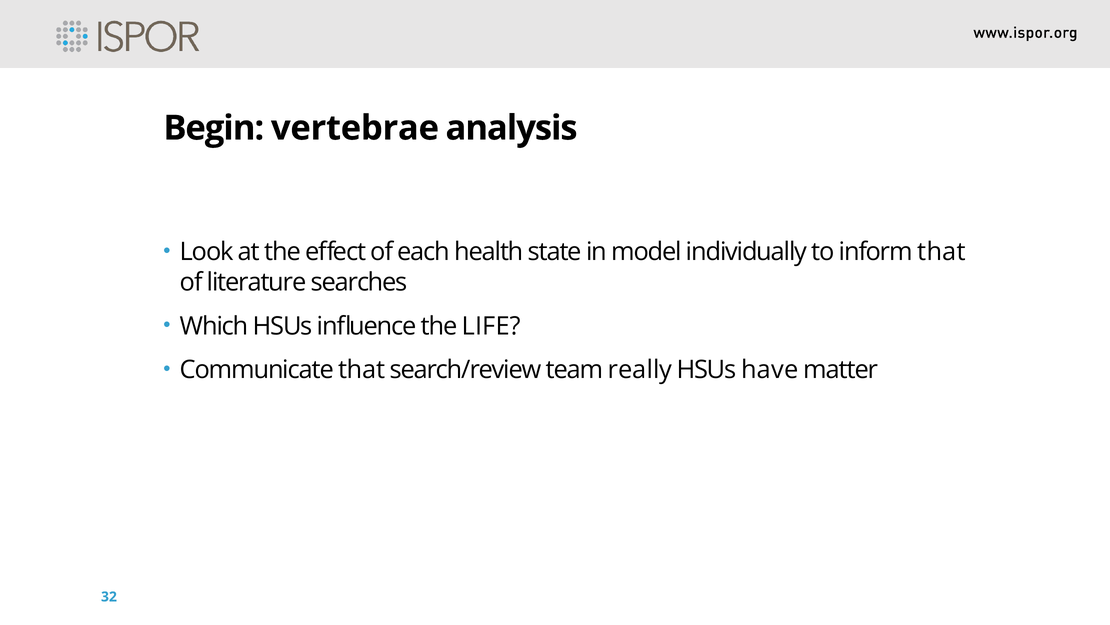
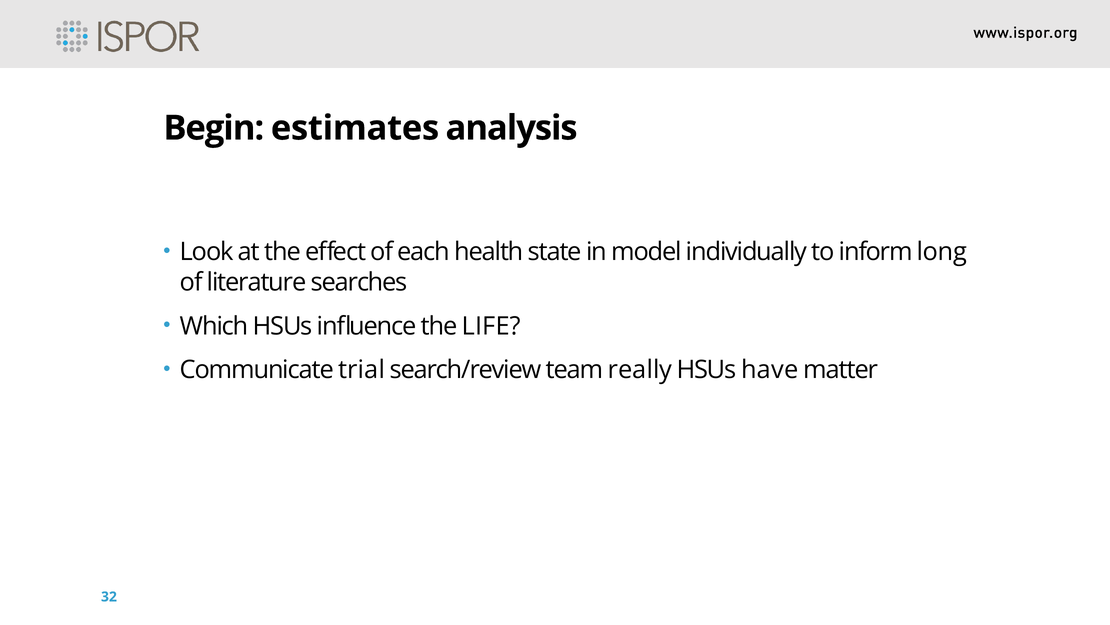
vertebrae: vertebrae -> estimates (355, 128)
inform that: that -> long (942, 252)
Communicate that: that -> trial (362, 370)
